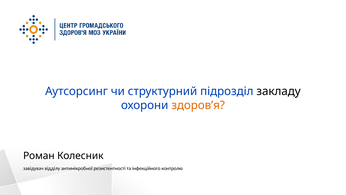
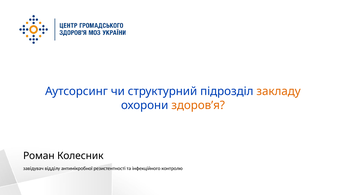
закладу colour: black -> orange (279, 91)
